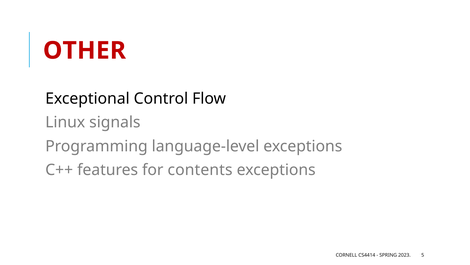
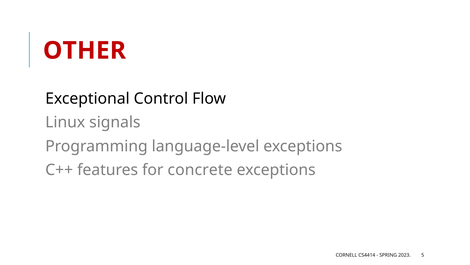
contents: contents -> concrete (200, 170)
